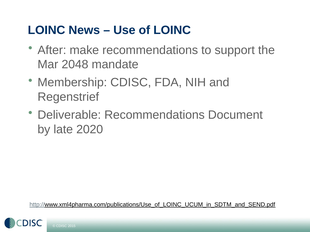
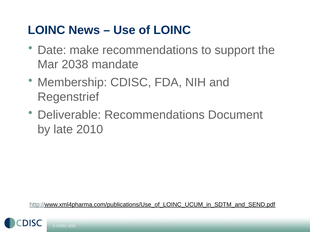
After: After -> Date (52, 50)
2048: 2048 -> 2038 (75, 65)
2020: 2020 -> 2010 (90, 130)
